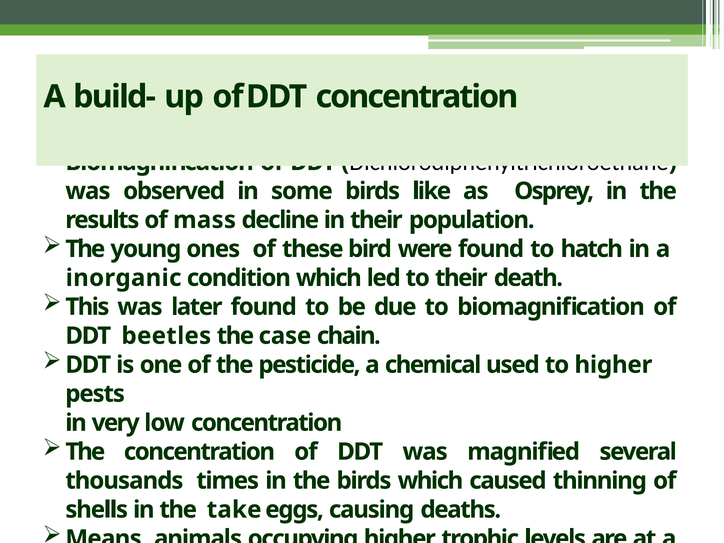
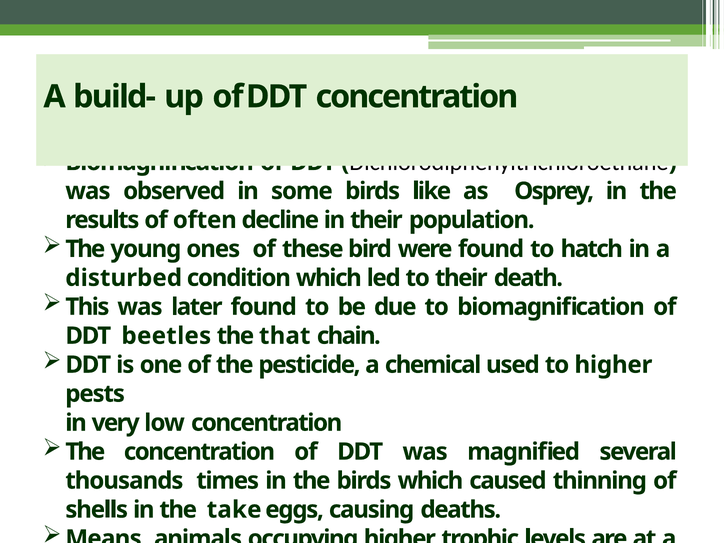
mass: mass -> often (205, 220)
inorganic: inorganic -> disturbed (124, 278)
case: case -> that (285, 336)
